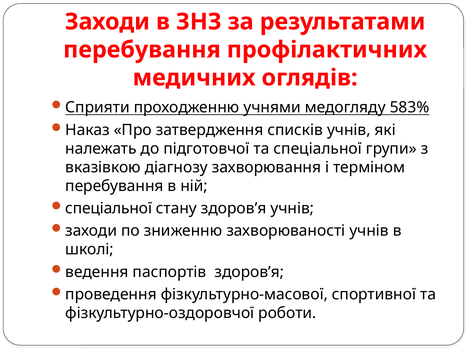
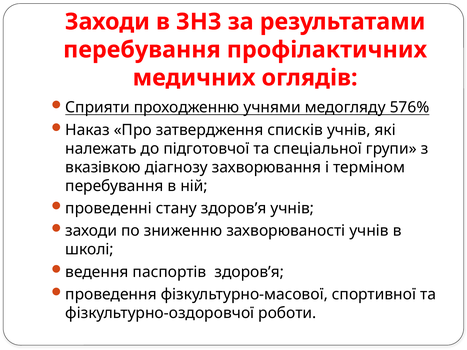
583%: 583% -> 576% (410, 108)
спеціальної: спеціальної -> проведенні (109, 209)
